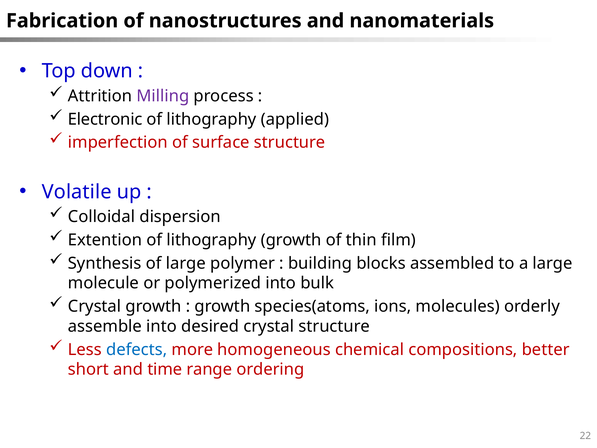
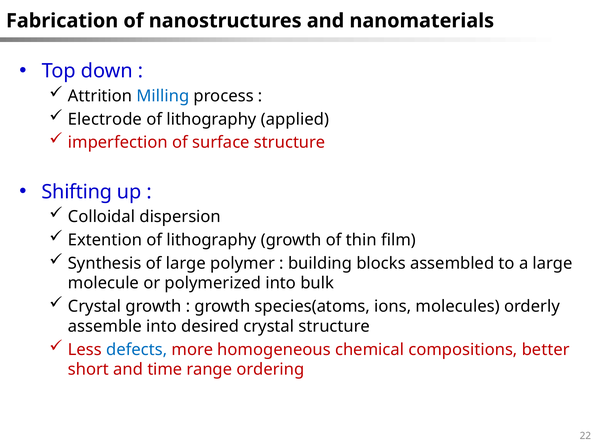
Milling colour: purple -> blue (163, 96)
Electronic: Electronic -> Electrode (105, 119)
Volatile: Volatile -> Shifting (77, 192)
